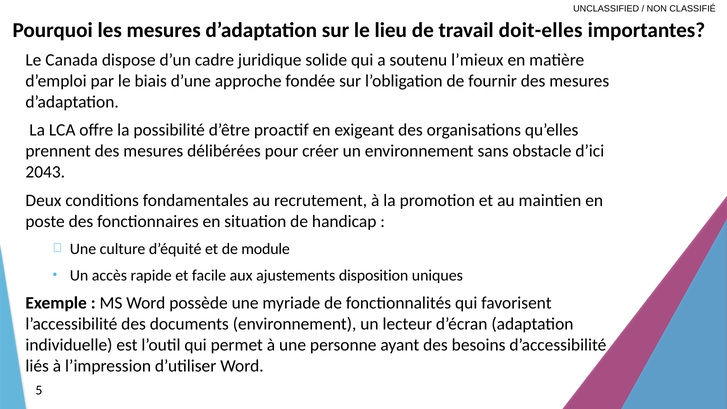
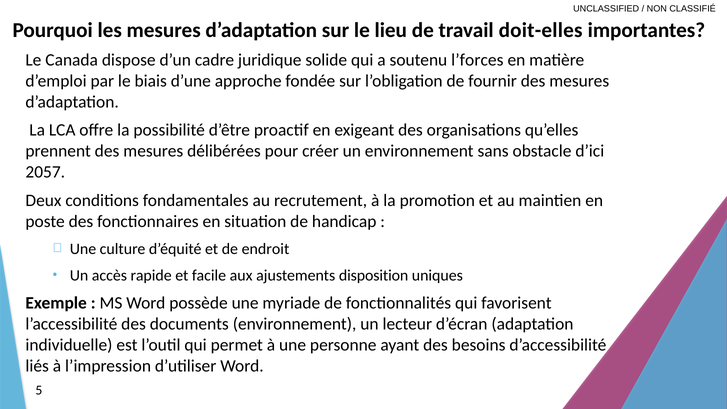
l’mieux: l’mieux -> l’forces (477, 60)
2043: 2043 -> 2057 (45, 172)
module: module -> endroit (265, 249)
